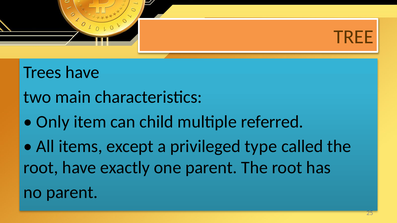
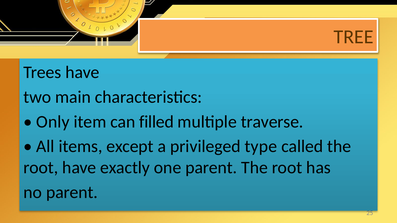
child: child -> filled (156, 122)
referred: referred -> traverse (272, 122)
